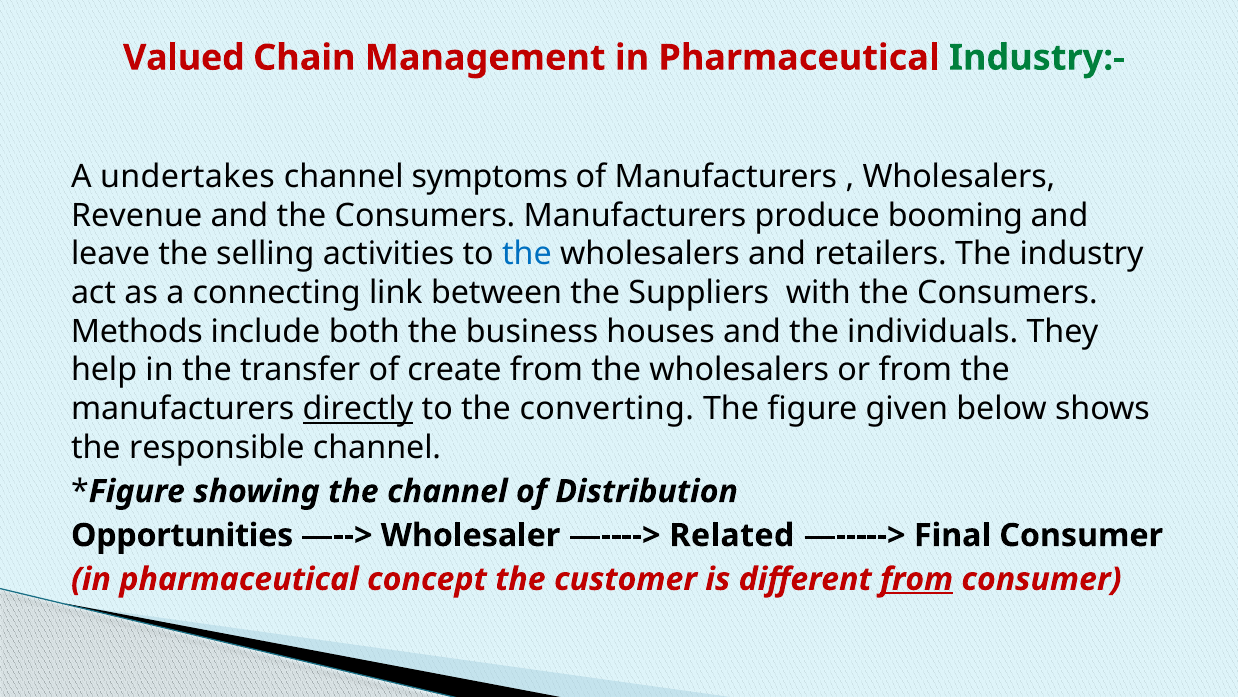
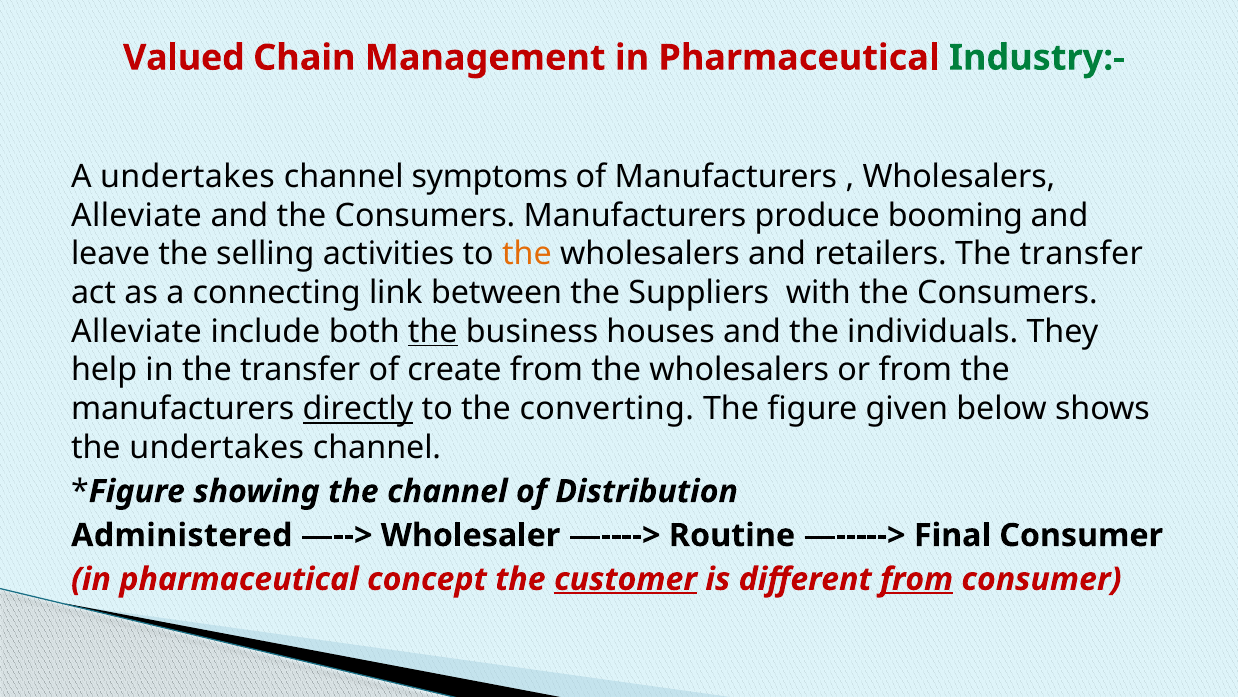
Revenue: Revenue -> Alleviate (137, 215)
the colour: blue -> orange (527, 254)
retailers The industry: industry -> transfer (1081, 254)
Methods: Methods -> Alleviate (137, 331)
the underline: none -> present (433, 331)
the responsible: responsible -> undertakes (217, 447)
Opportunities: Opportunities -> Administered (182, 535)
Related: Related -> Routine (732, 535)
customer underline: none -> present (626, 579)
